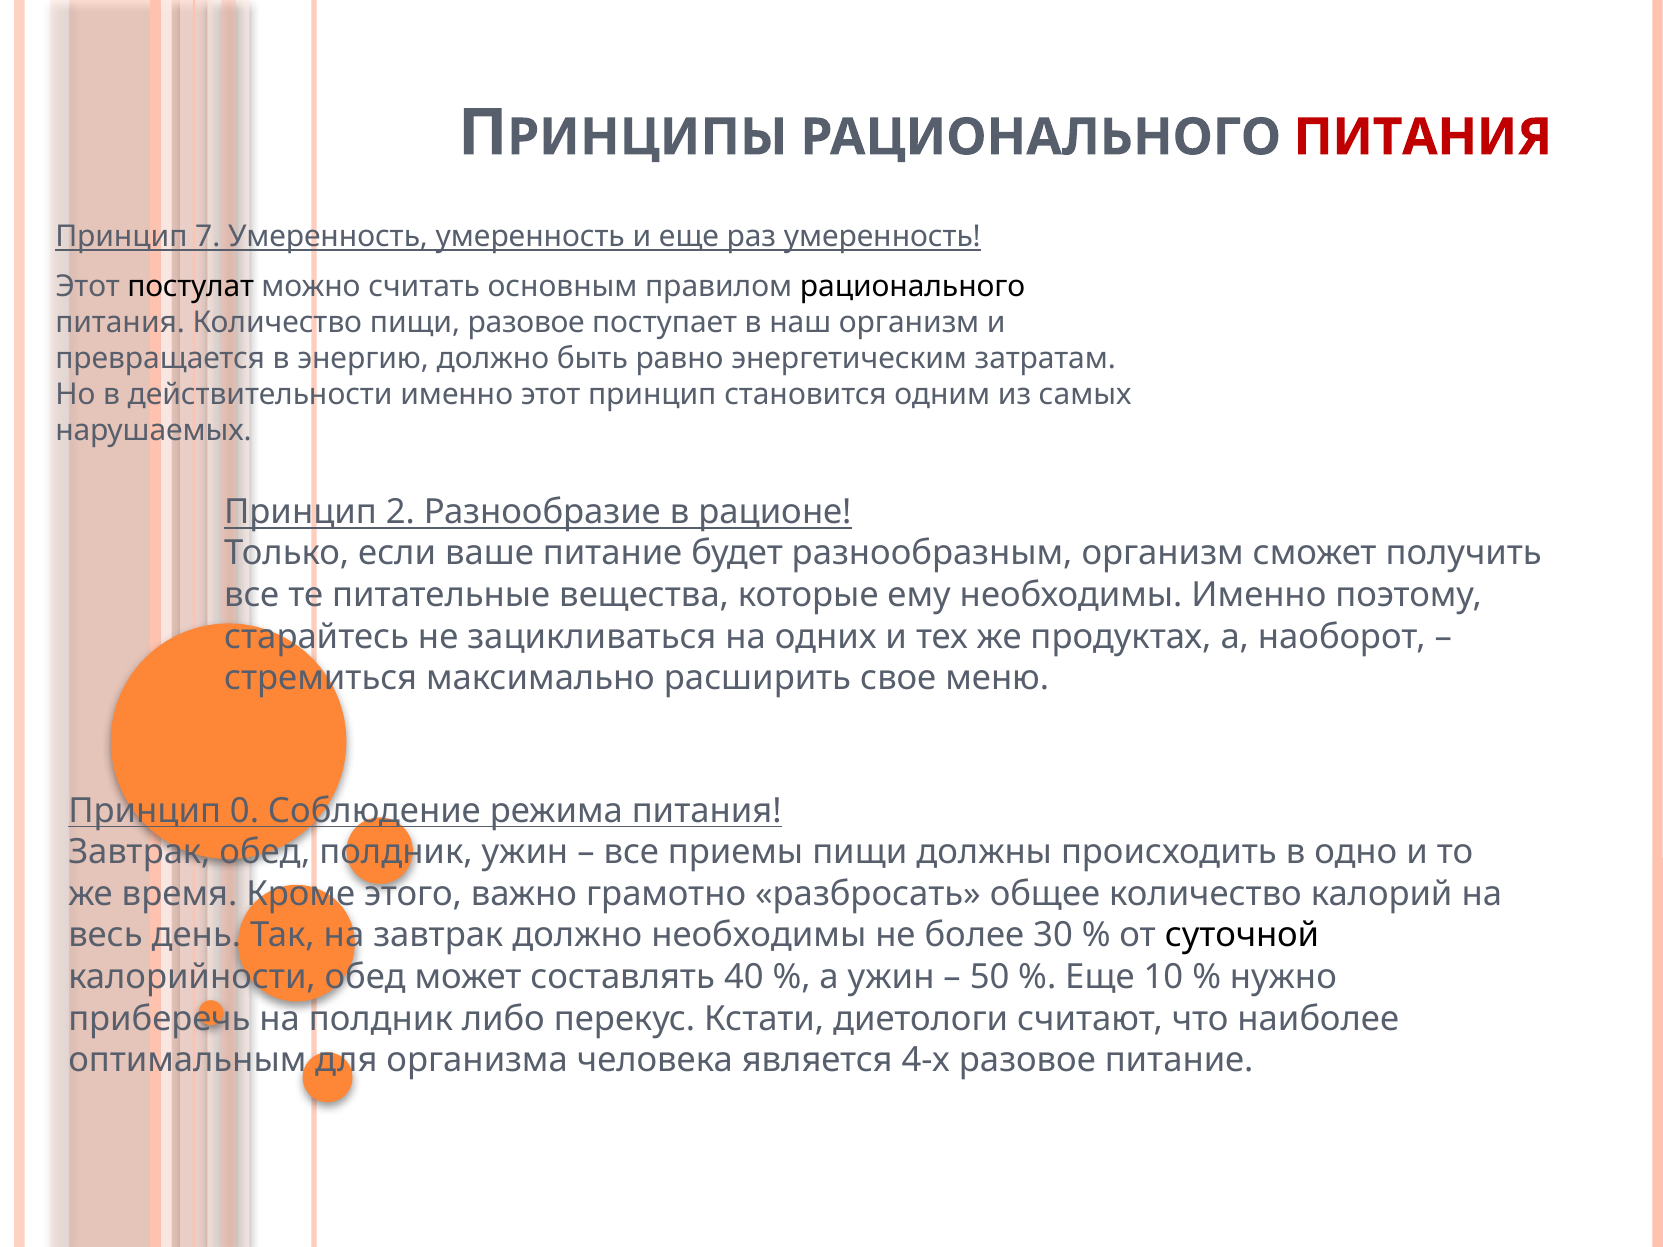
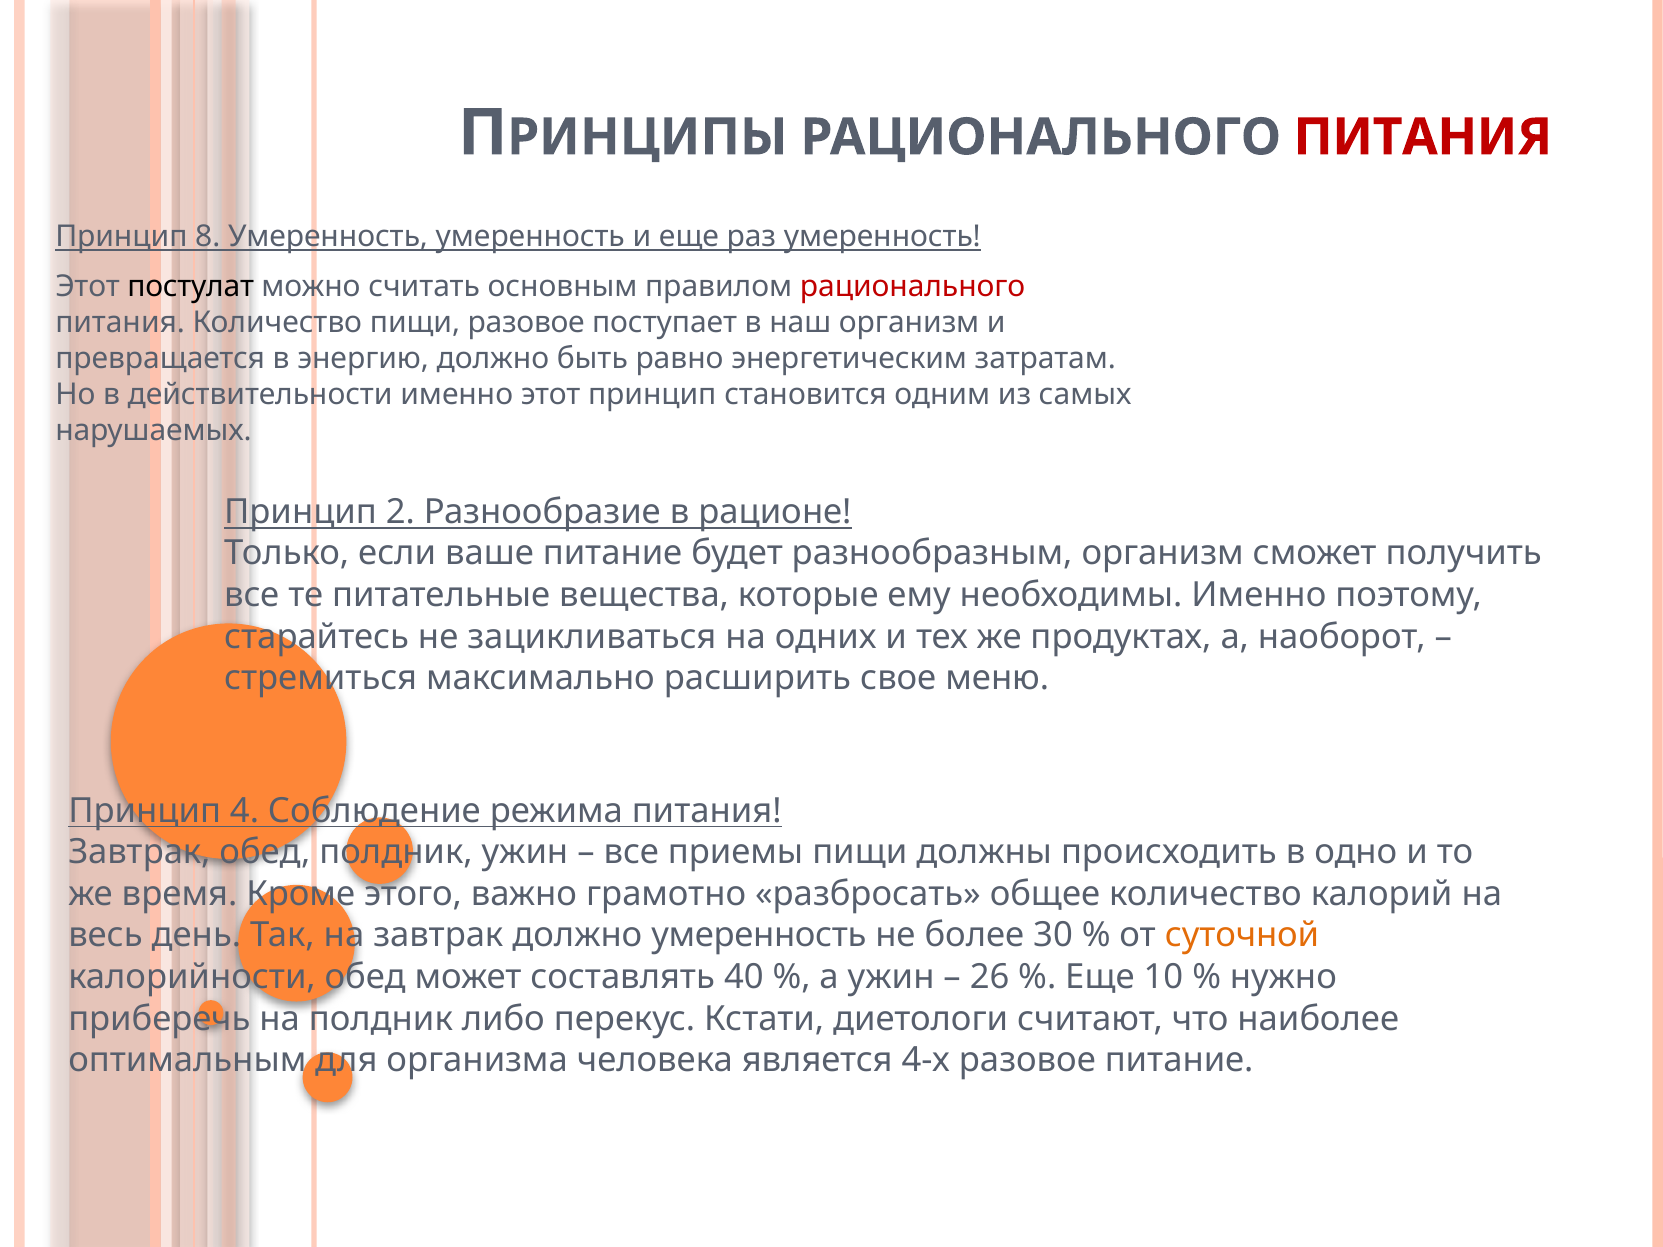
7: 7 -> 8 (208, 236)
рационального colour: black -> red (913, 286)
0: 0 -> 4 (245, 811)
должно необходимы: необходимы -> умеренность (759, 936)
суточной colour: black -> orange (1242, 936)
50: 50 -> 26 (990, 977)
